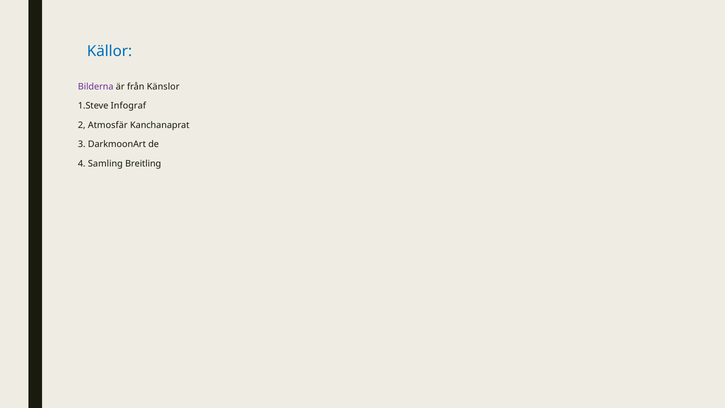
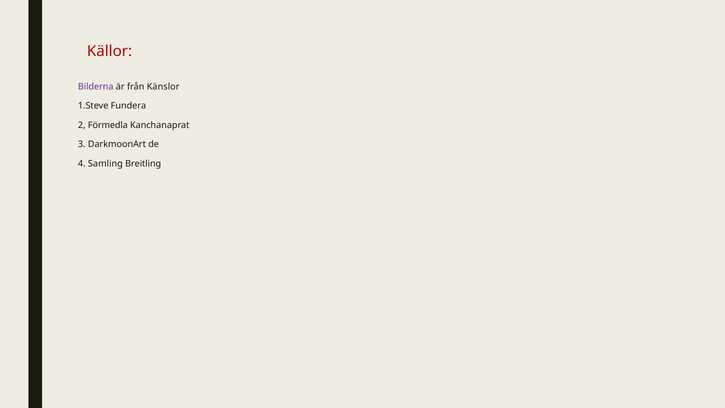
Källor colour: blue -> red (110, 51)
Infograf: Infograf -> Fundera (128, 106)
Atmosfär: Atmosfär -> Förmedla (108, 125)
